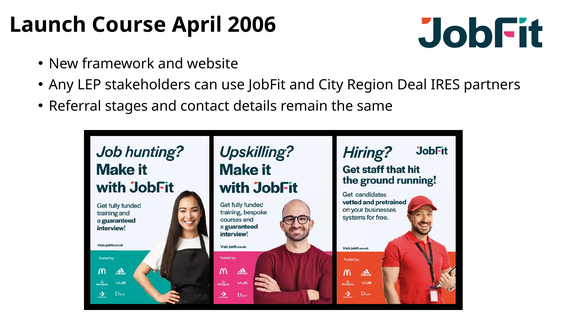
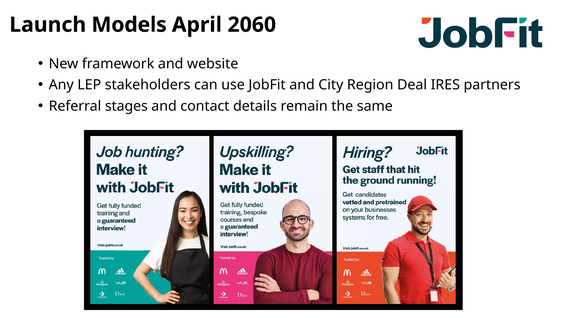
Course: Course -> Models (129, 25)
2006: 2006 -> 2060 (252, 25)
